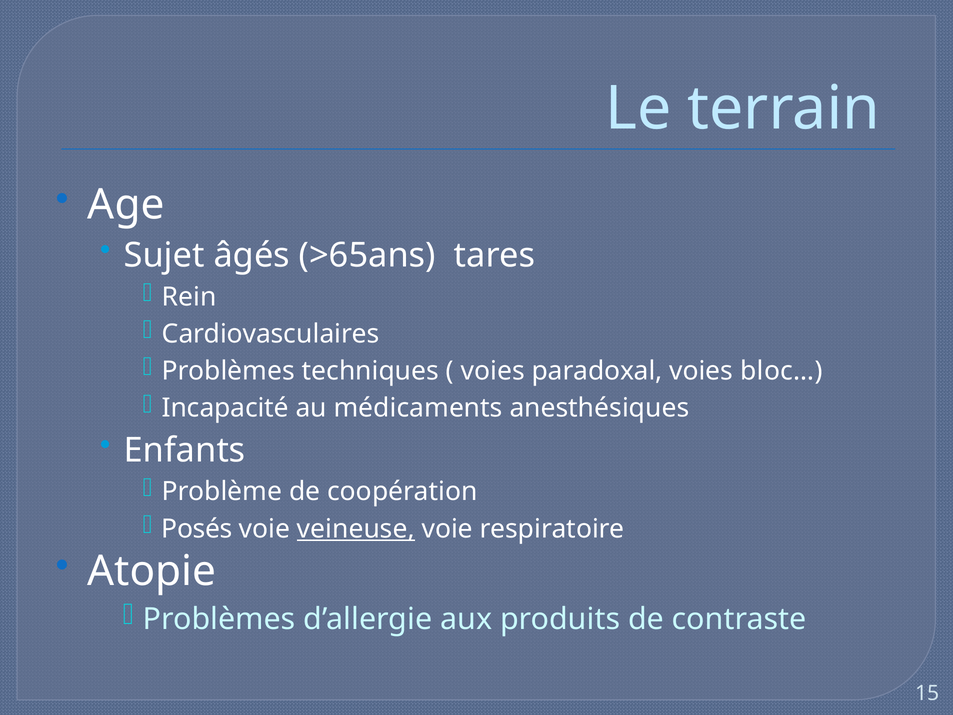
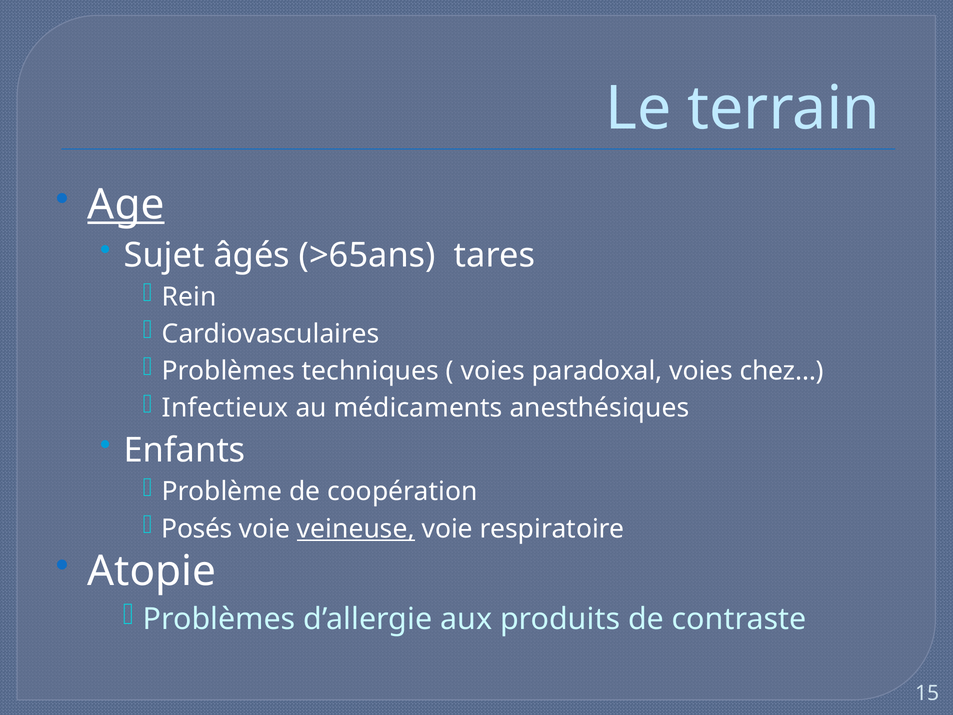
Age underline: none -> present (126, 205)
bloc…: bloc… -> chez… (782, 371)
Incapacité: Incapacité -> Infectieux (225, 408)
